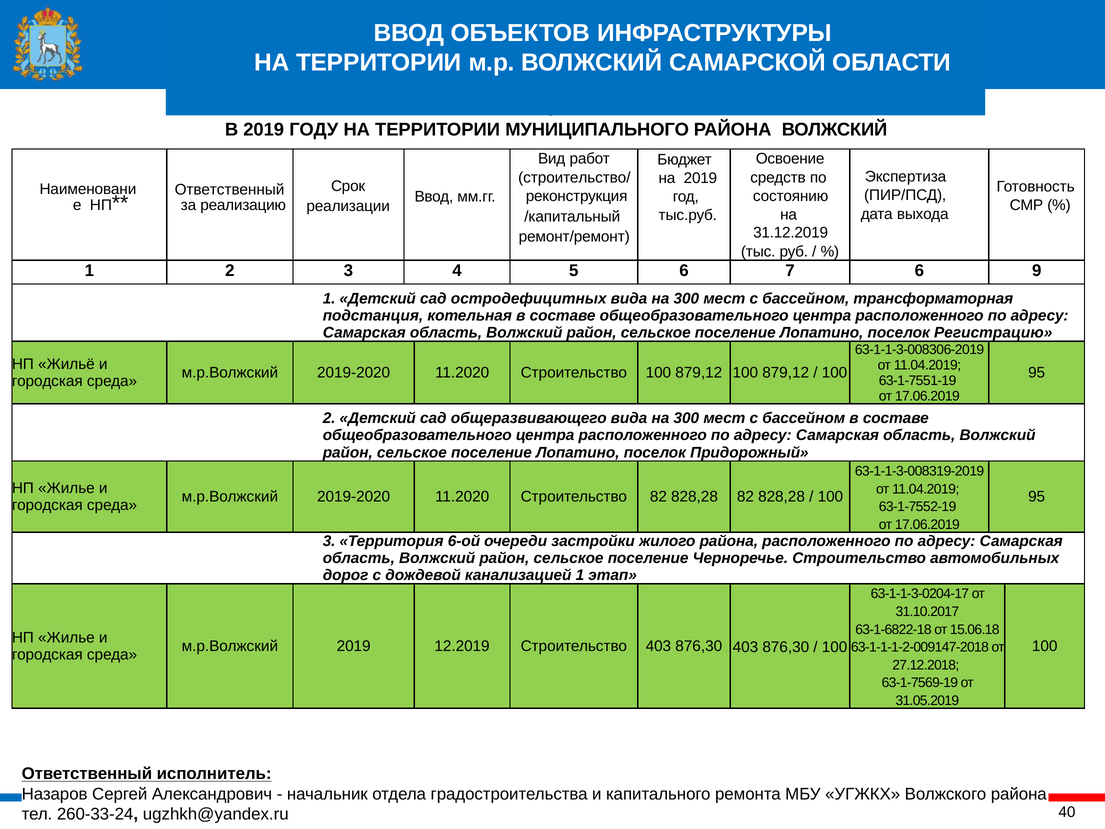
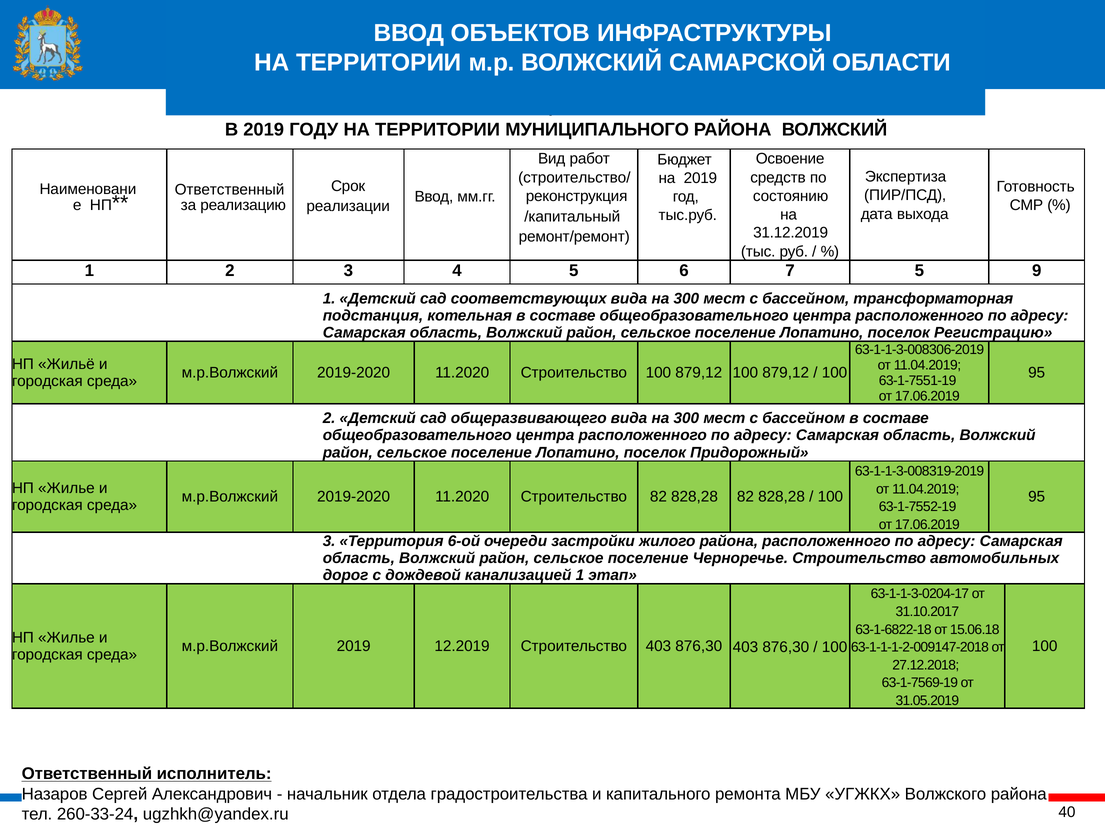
7 6: 6 -> 5 (919, 270)
остродефицитных: остродефицитных -> соответствующих (529, 298)
